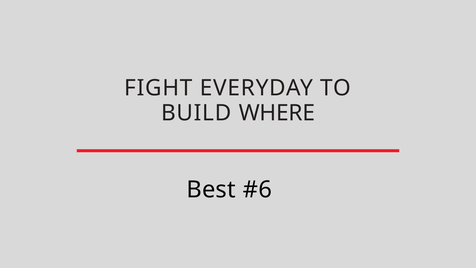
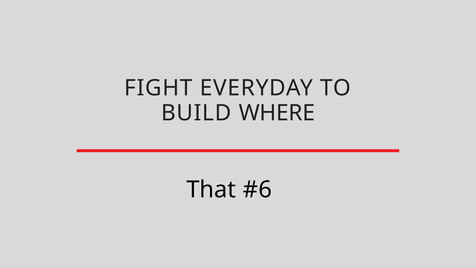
Best: Best -> That (211, 190)
